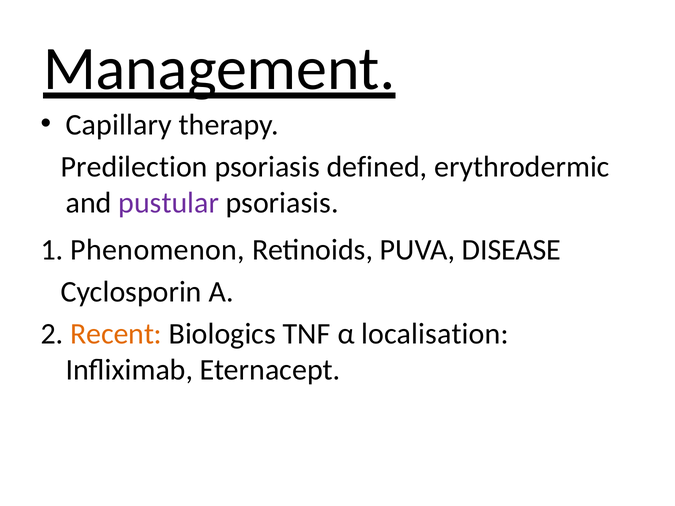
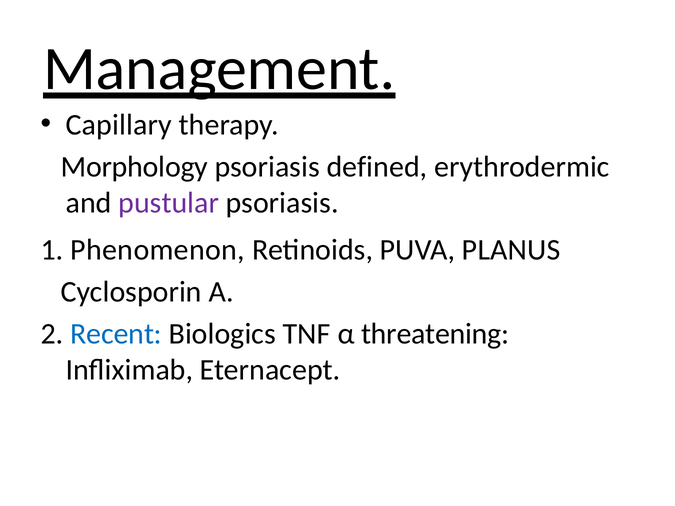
Predilection: Predilection -> Morphology (134, 167)
DISEASE: DISEASE -> PLANUS (511, 250)
Recent colour: orange -> blue (116, 334)
localisation: localisation -> threatening (435, 334)
